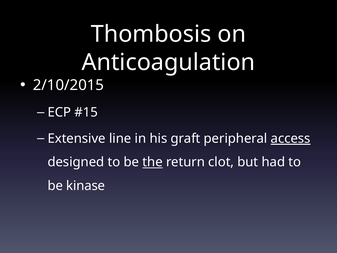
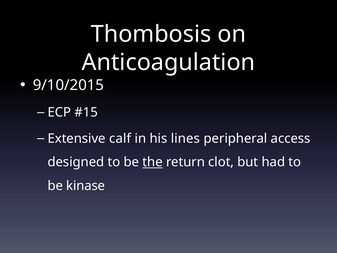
2/10/2015: 2/10/2015 -> 9/10/2015 (68, 85)
line: line -> calf (120, 138)
graft: graft -> lines (185, 138)
access underline: present -> none (291, 138)
